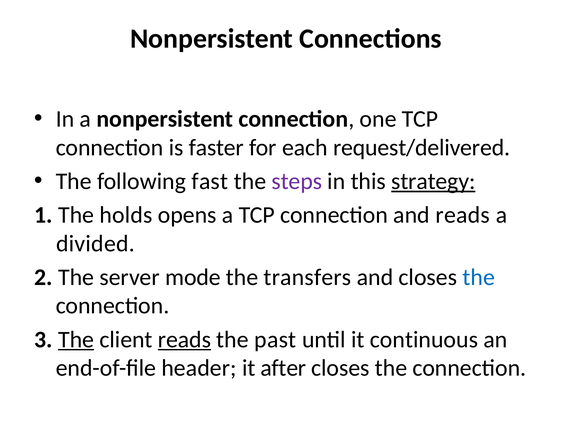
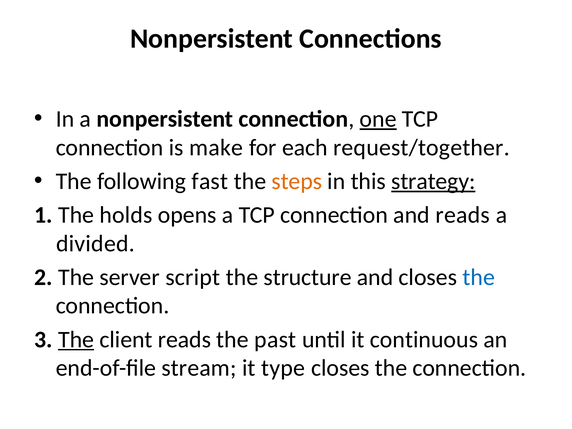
one underline: none -> present (378, 119)
faster: faster -> make (216, 148)
request/delivered: request/delivered -> request/together (421, 148)
steps colour: purple -> orange (297, 181)
mode: mode -> script (193, 277)
transfers: transfers -> structure (308, 277)
reads underline: present -> none (184, 339)
header: header -> stream (199, 368)
after: after -> type (283, 368)
